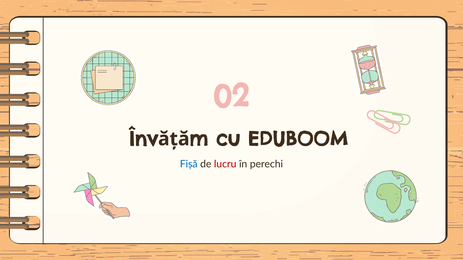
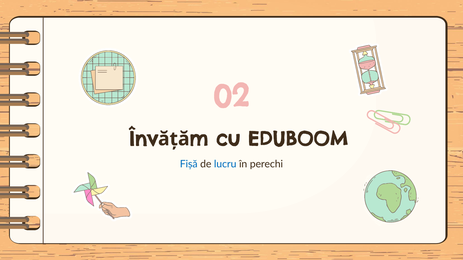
lucru colour: red -> blue (225, 164)
